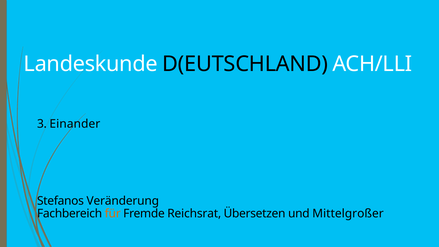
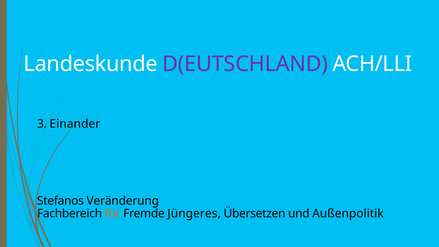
D(EUTSCHLAND colour: black -> purple (245, 64)
Reichsrat: Reichsrat -> Jüngeres (194, 214)
Mittelgroßer: Mittelgroßer -> Außenpolitik (348, 214)
